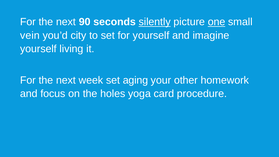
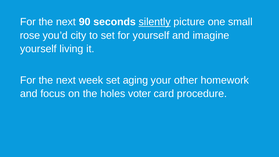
one underline: present -> none (217, 22)
vein: vein -> rose (30, 35)
yoga: yoga -> voter (140, 94)
